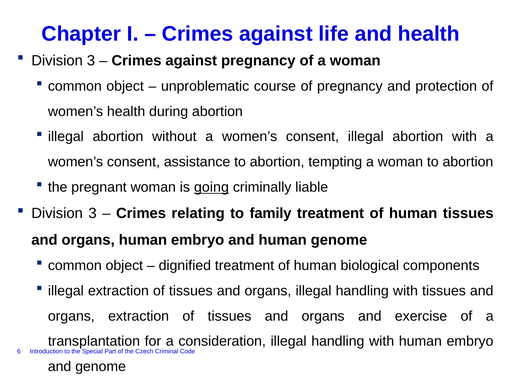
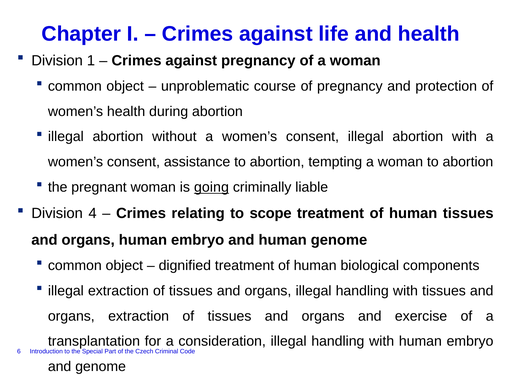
3: 3 -> 1 (91, 60)
3: 3 -> 4 (93, 213)
family: family -> scope (271, 213)
